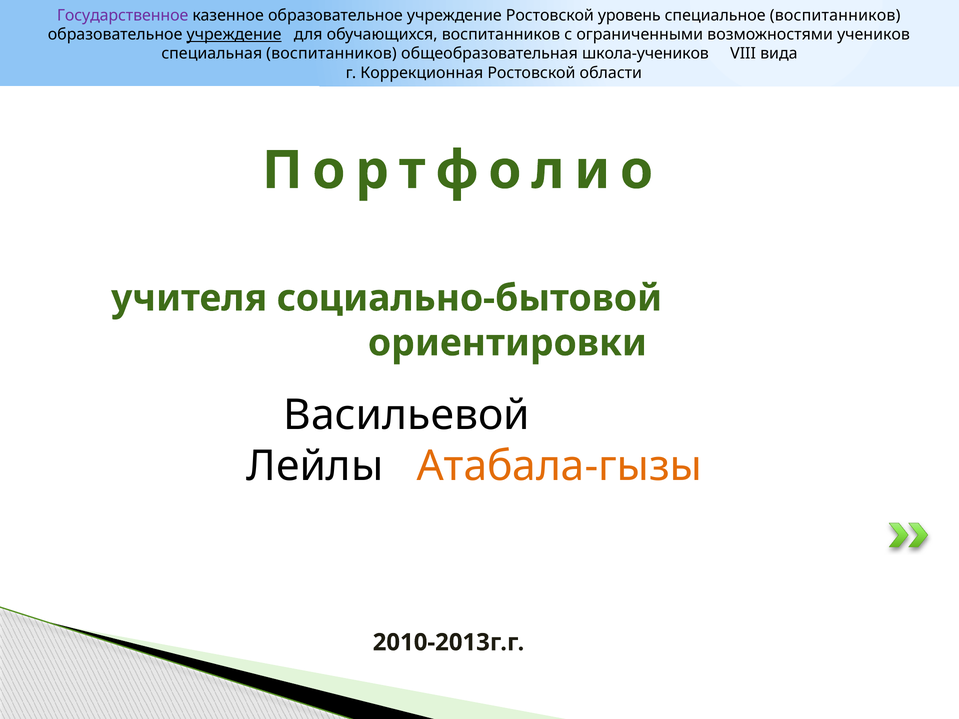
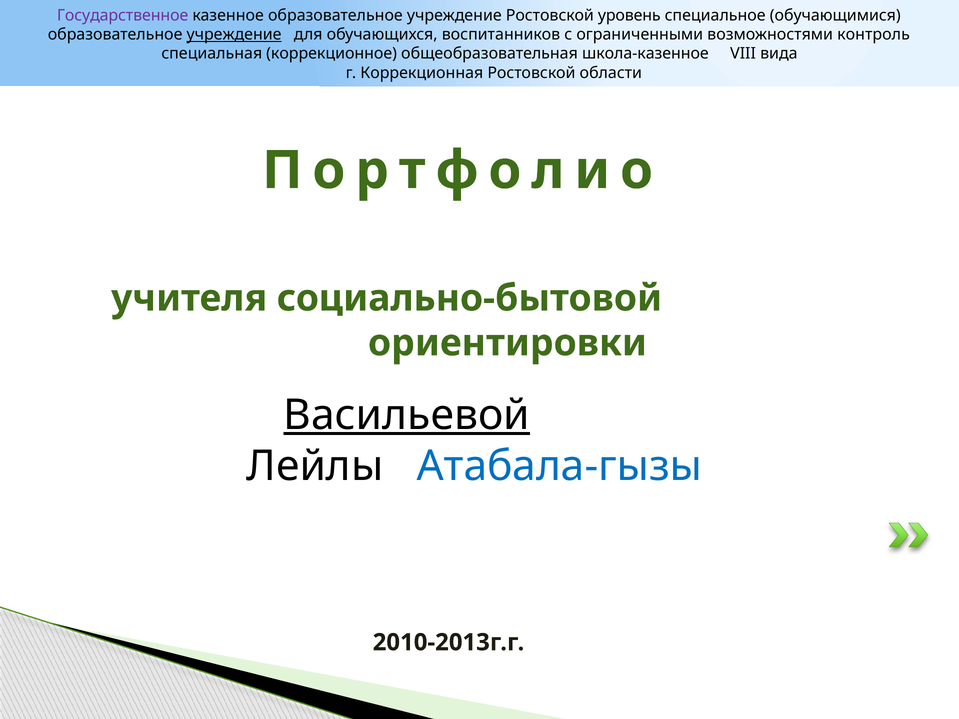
специальное воспитанников: воспитанников -> обучающимися (835, 15)
учеников: учеников -> контроль (873, 35)
специальная воспитанников: воспитанников -> коррекционное (332, 54)
школа-учеников: школа-учеников -> школа-казенное (645, 54)
Васильевой underline: none -> present (407, 415)
Атабала-гызы colour: orange -> blue (559, 466)
